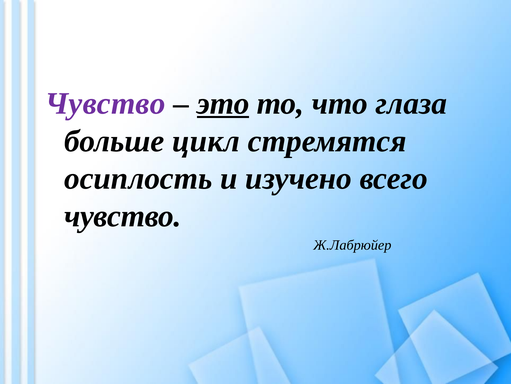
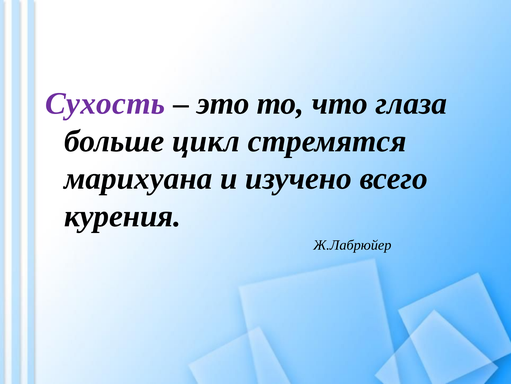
Чувство: Чувство -> Сухость (105, 103)
это underline: present -> none (223, 103)
осиплость: осиплость -> марихуана (138, 178)
чувство: чувство -> курения (123, 216)
